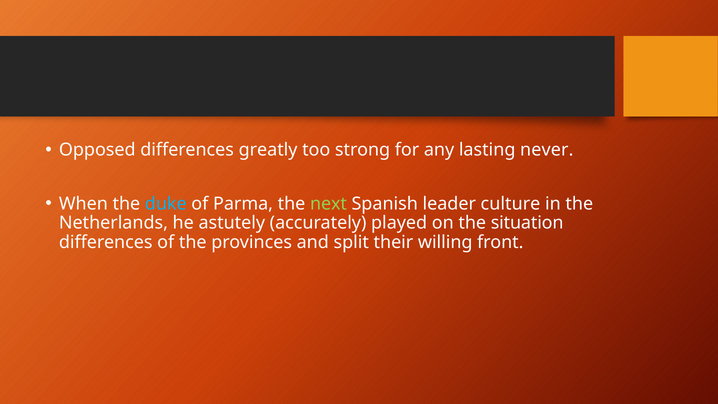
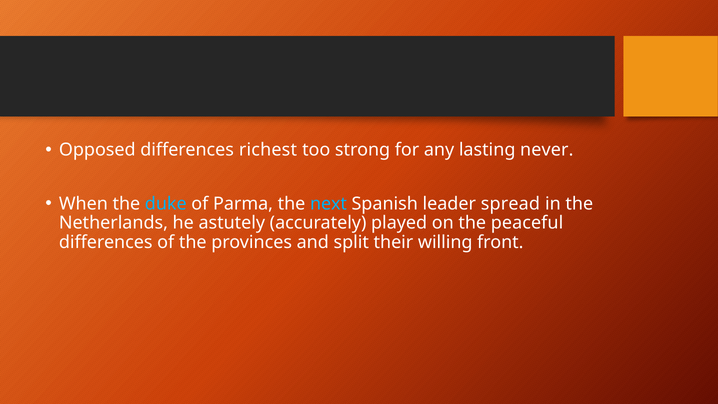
greatly: greatly -> richest (268, 150)
next colour: light green -> light blue (328, 204)
culture: culture -> spread (510, 204)
situation: situation -> peaceful (527, 223)
